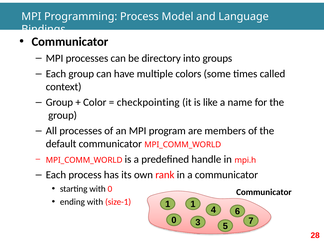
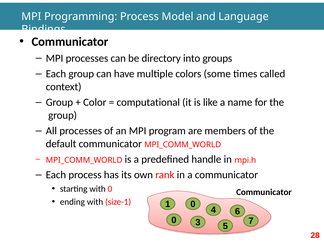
checkpointing: checkpointing -> computational (148, 102)
1 1: 1 -> 0 (193, 204)
